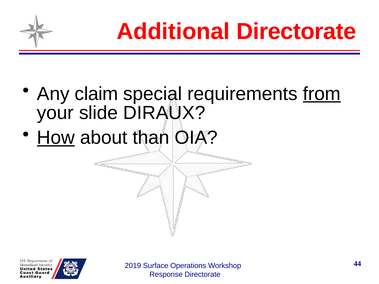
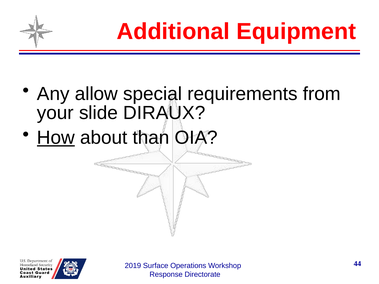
Additional Directorate: Directorate -> Equipment (296, 31)
claim: claim -> allow (96, 94)
from underline: present -> none (322, 94)
